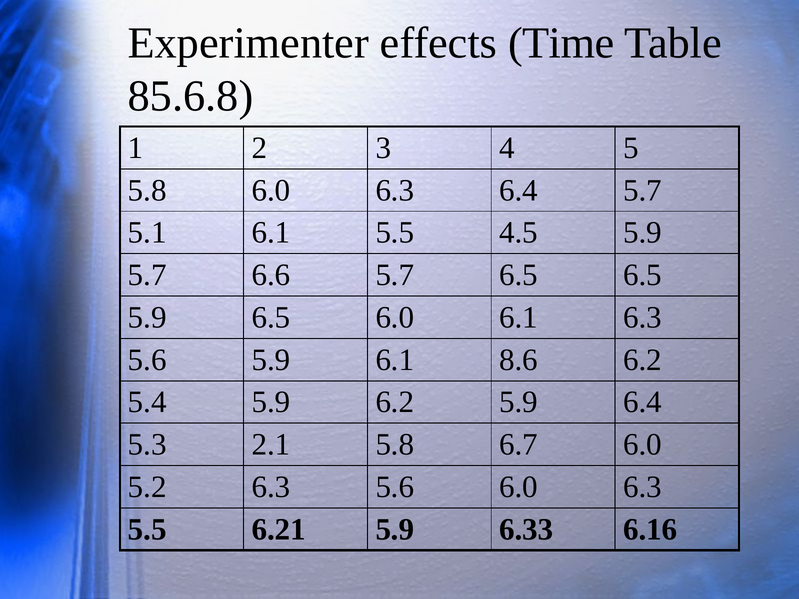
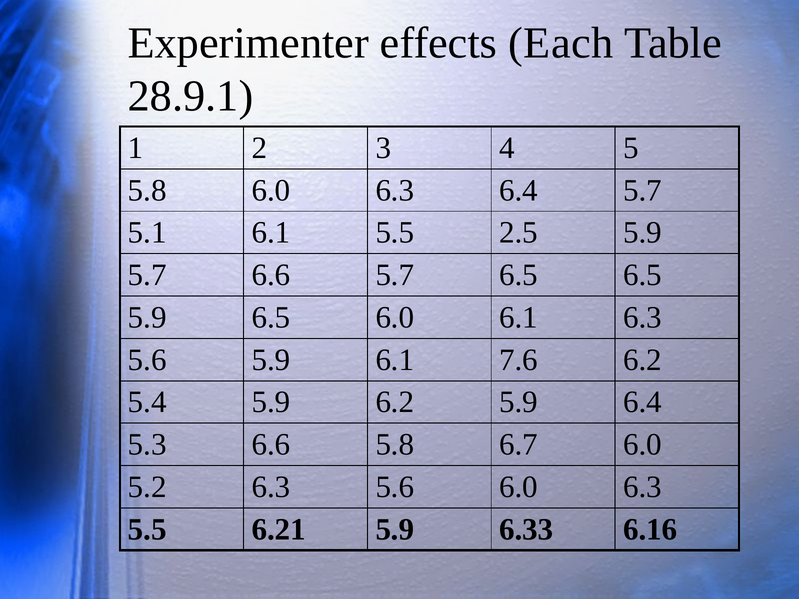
Time: Time -> Each (561, 43)
85.6.8: 85.6.8 -> 28.9.1 (191, 96)
4.5: 4.5 -> 2.5 (519, 233)
8.6: 8.6 -> 7.6 (519, 360)
5.3 2.1: 2.1 -> 6.6 (271, 445)
